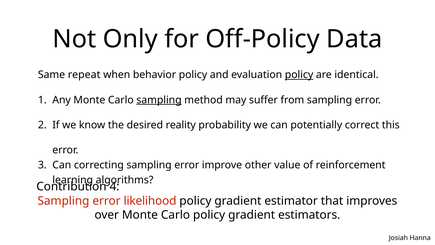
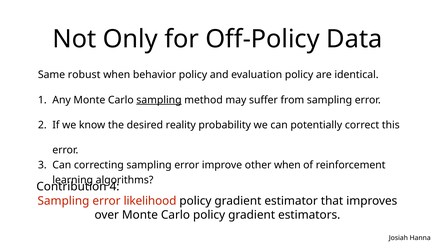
repeat: repeat -> robust (84, 75)
policy underline: present -> none (299, 75)
other value: value -> when (287, 165)
